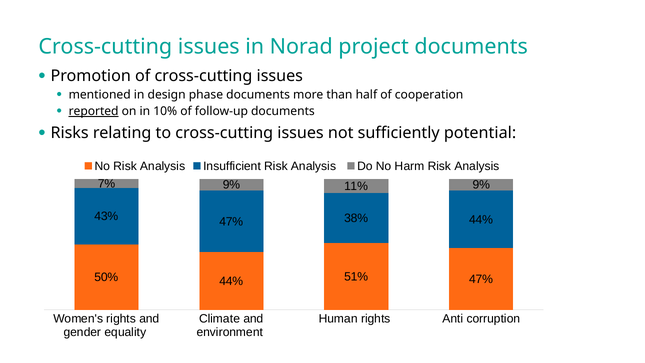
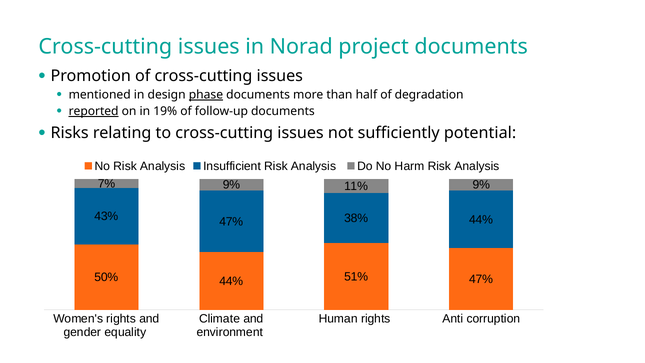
phase underline: none -> present (206, 95)
cooperation: cooperation -> degradation (429, 95)
10%: 10% -> 19% (165, 111)
